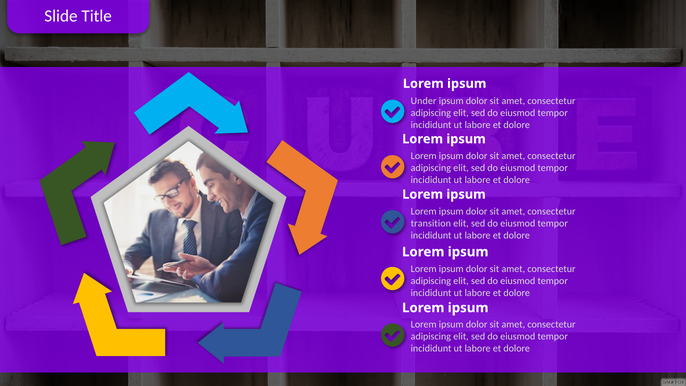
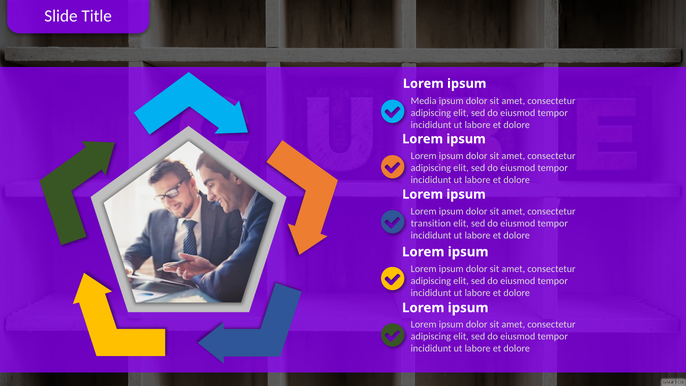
Under: Under -> Media (424, 101)
